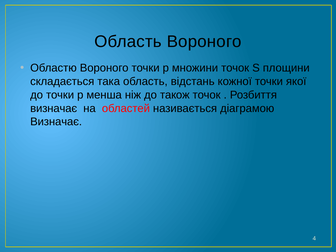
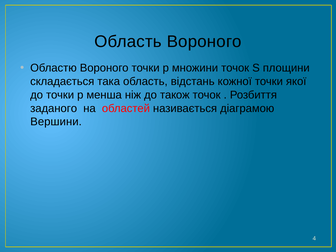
визначає: визначає -> заданого (54, 108)
Визначає: Визначає -> Вершини (56, 122)
